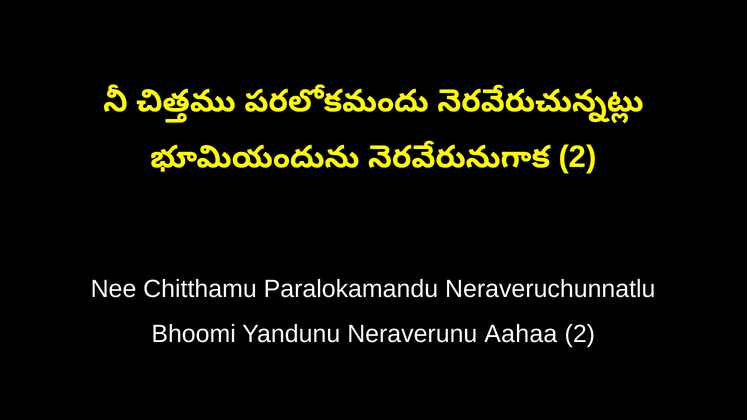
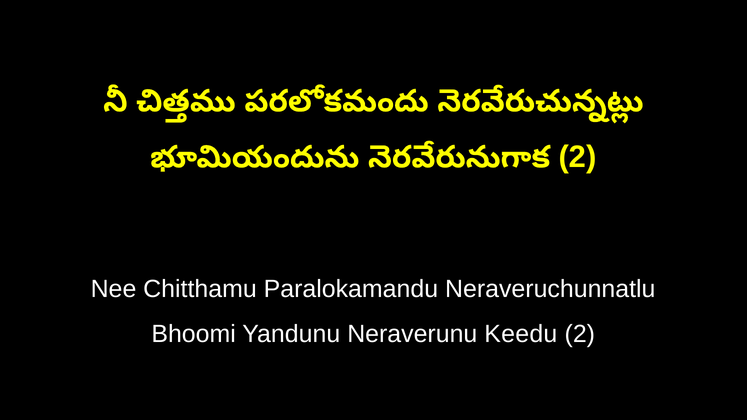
Aahaa: Aahaa -> Keedu (521, 334)
